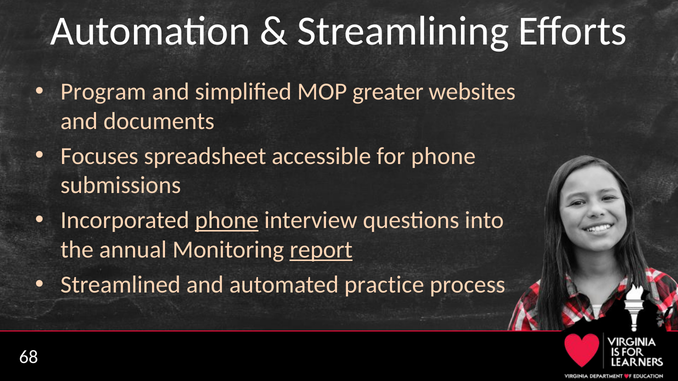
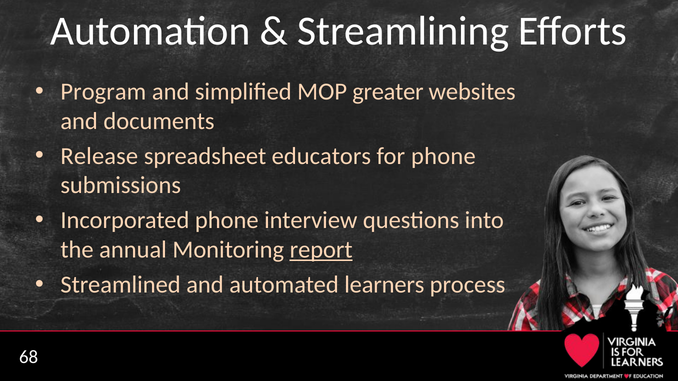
Focuses: Focuses -> Release (99, 156)
accessible: accessible -> educators (321, 156)
phone underline: present -> none (227, 221)
practice: practice -> learners (384, 285)
